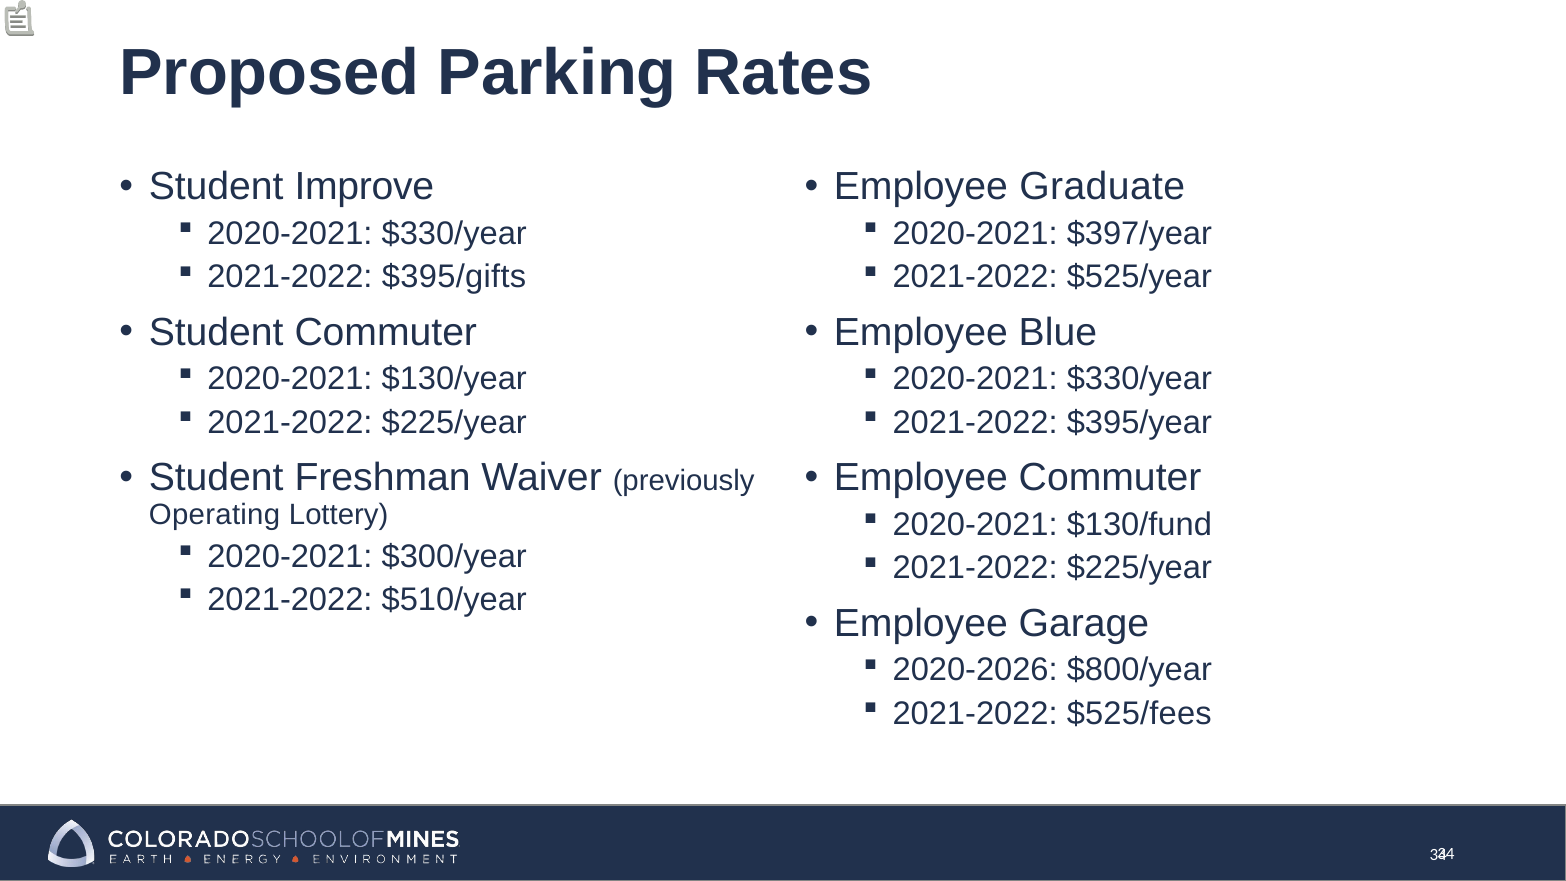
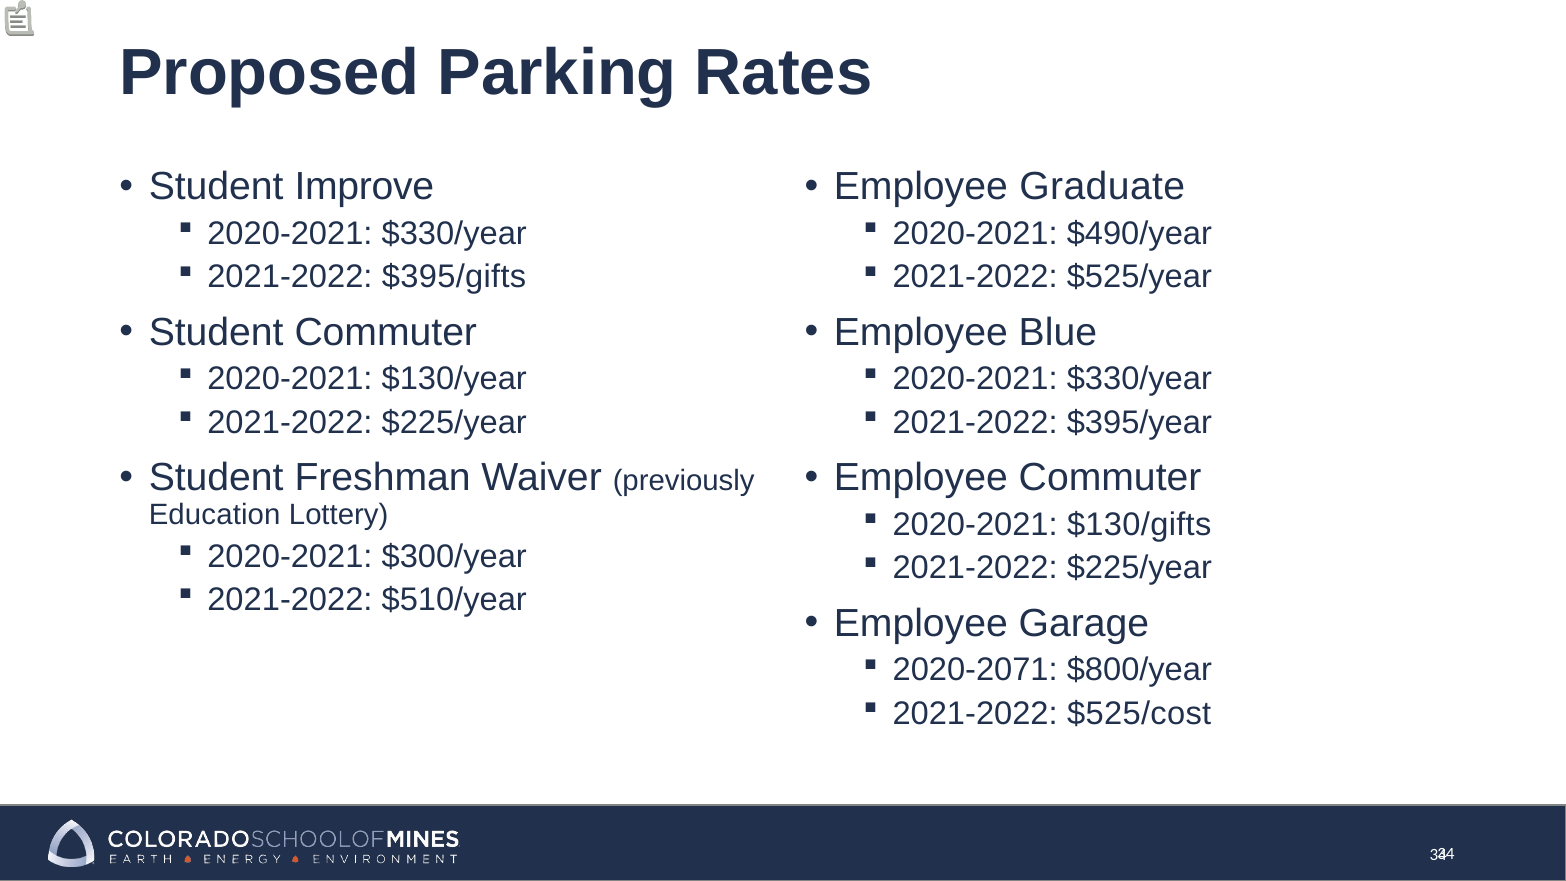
$397/year: $397/year -> $490/year (1139, 234)
Operating: Operating -> Education (215, 515)
$130/fund: $130/fund -> $130/gifts (1139, 525)
2020-2026: 2020-2026 -> 2020-2071 (975, 670)
$525/fees: $525/fees -> $525/cost (1139, 713)
